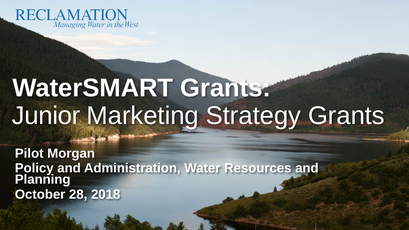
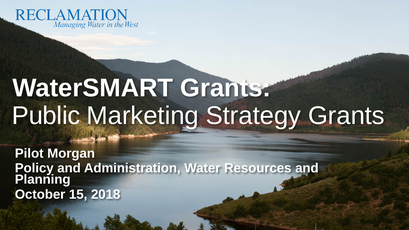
Junior: Junior -> Public (46, 116)
28: 28 -> 15 (78, 194)
